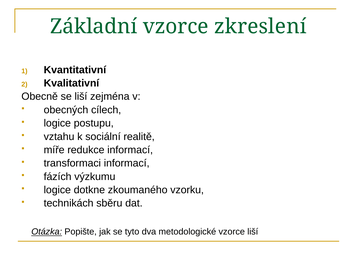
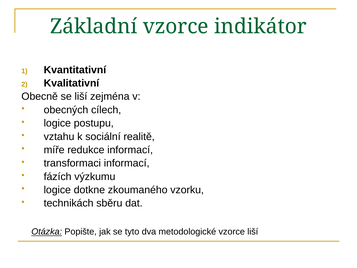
zkreslení: zkreslení -> indikátor (260, 27)
